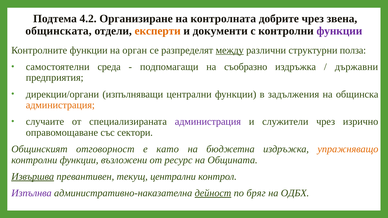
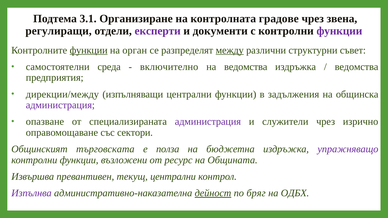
4.2: 4.2 -> 3.1 (88, 19)
добрите: добрите -> градове (279, 19)
общинската: общинската -> регулиращи (59, 31)
експерти colour: orange -> purple (158, 31)
функции underline: none -> present (89, 50)
полза: полза -> съвет (353, 50)
подпомагащи: подпомагащи -> включително (169, 67)
на съобразно: съобразно -> ведомства (246, 67)
държавни: държавни -> ведомства (357, 67)
дирекции/органи: дирекции/органи -> дирекции/между (62, 94)
администрация colour: orange -> purple (60, 105)
случаите: случаите -> опазване (45, 122)
отговорност: отговорност -> търговската (105, 149)
като: като -> полза (168, 149)
упражняващо colour: orange -> purple (348, 149)
Извършва underline: present -> none (33, 177)
